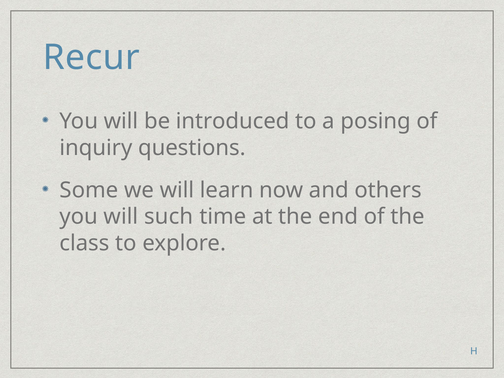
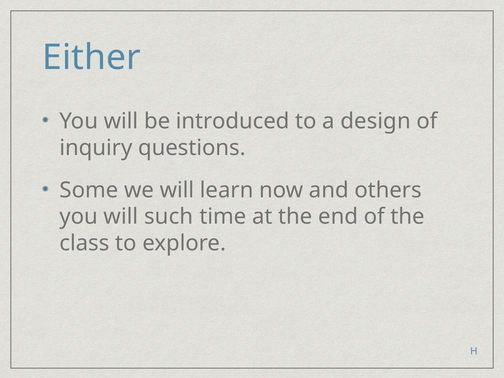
Recur: Recur -> Either (92, 57)
posing: posing -> design (376, 121)
